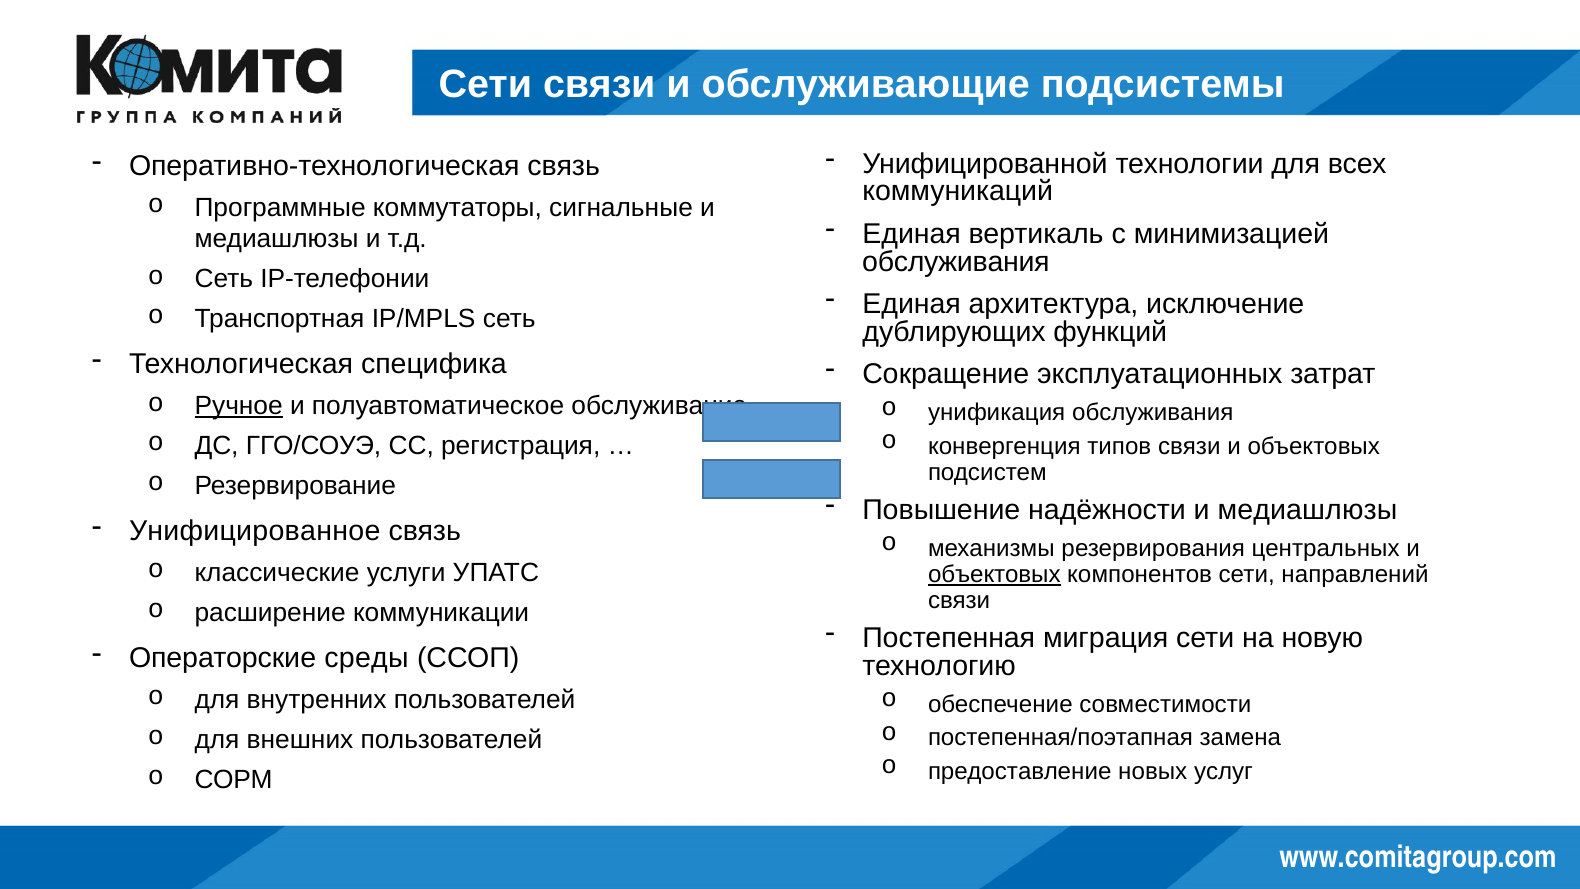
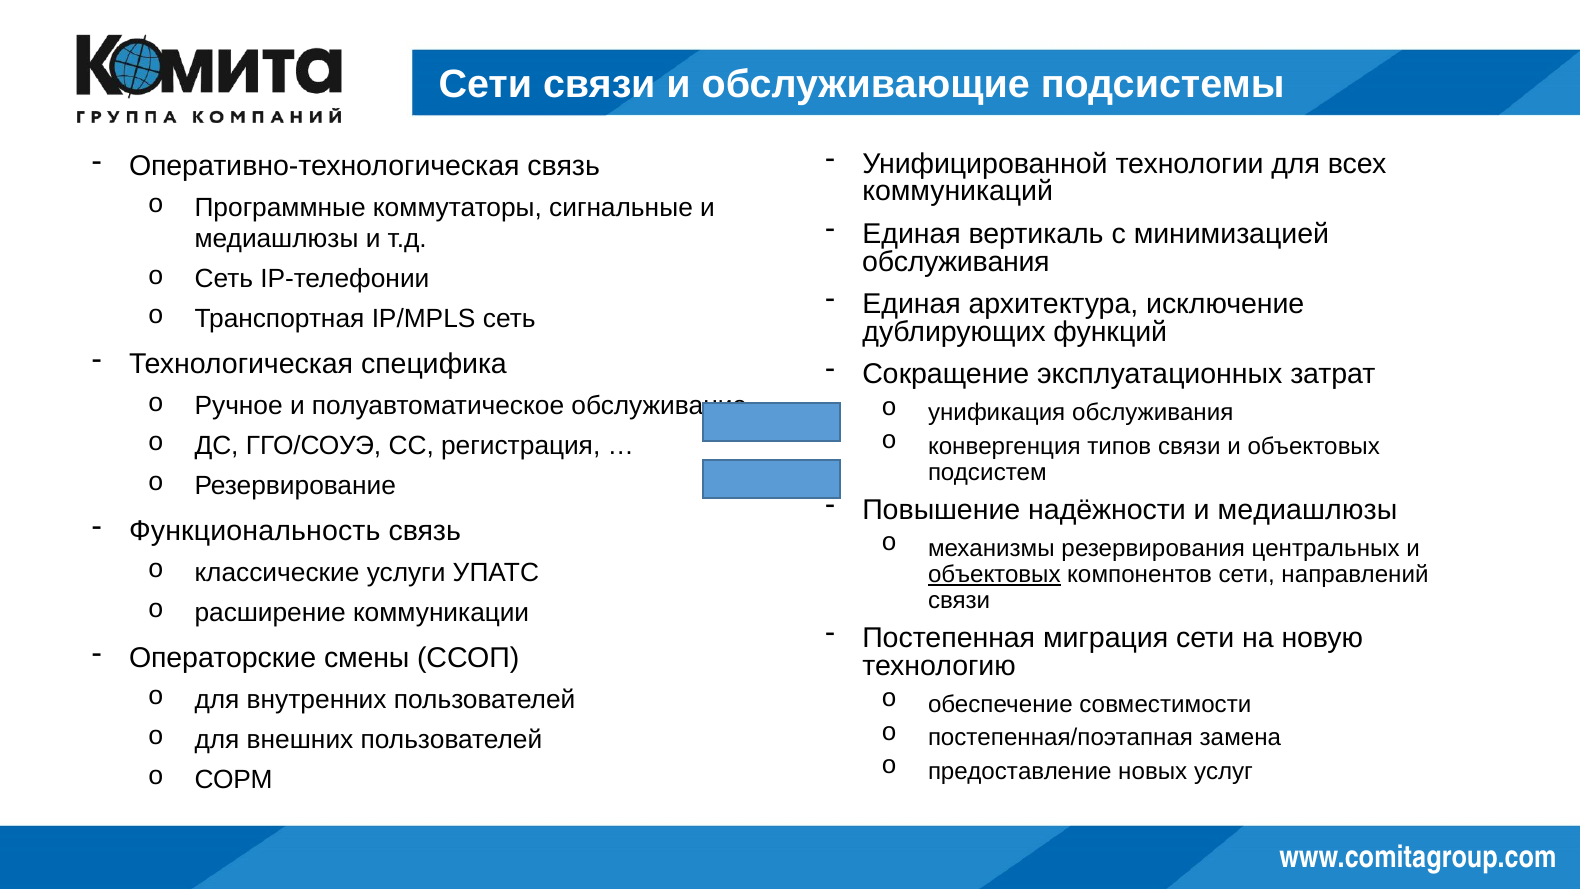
Ручное underline: present -> none (239, 406)
Унифицированное: Унифицированное -> Функциональность (255, 531)
среды: среды -> смены (367, 658)
